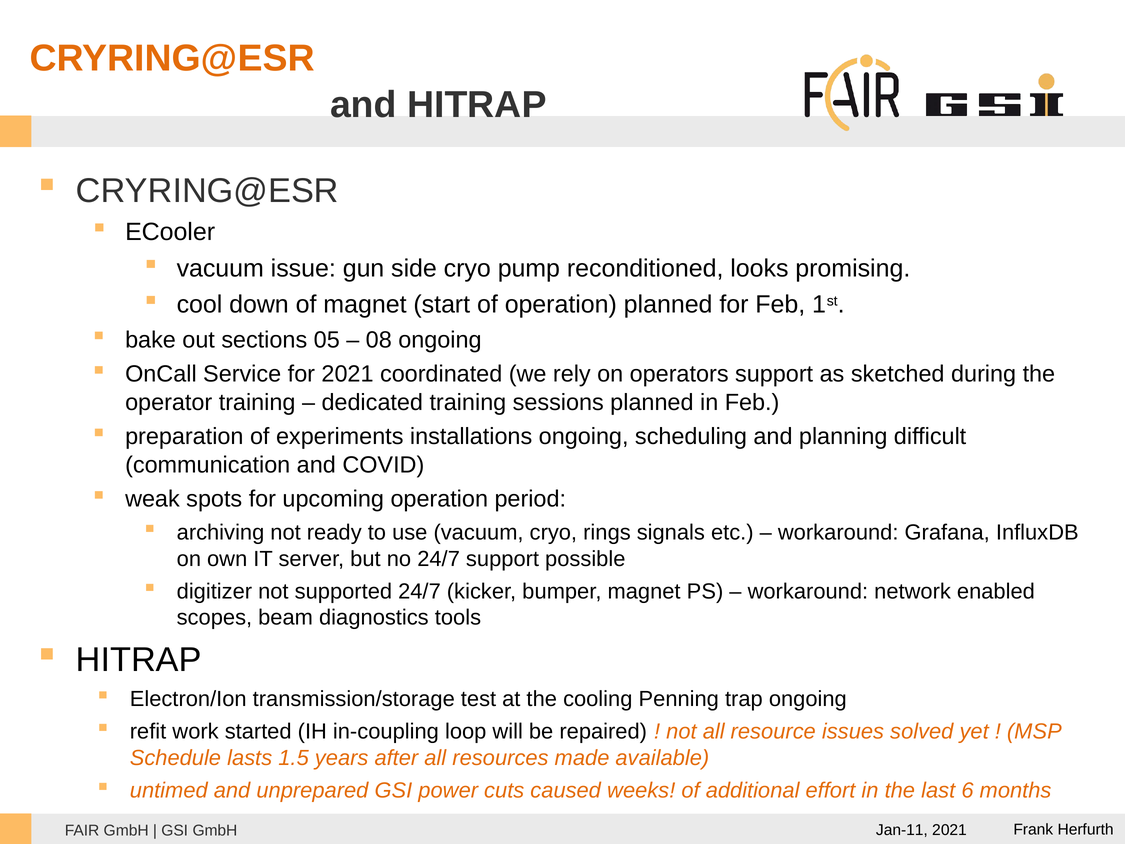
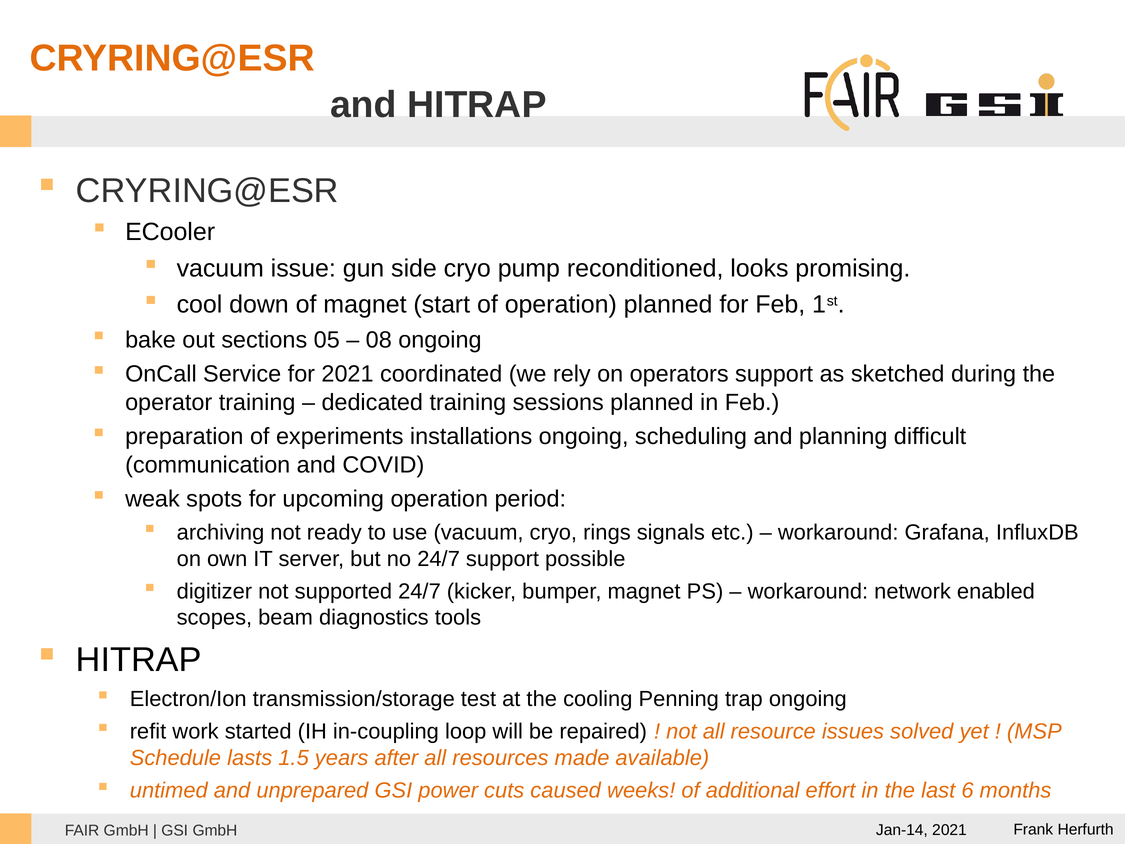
Jan-11: Jan-11 -> Jan-14 (902, 830)
